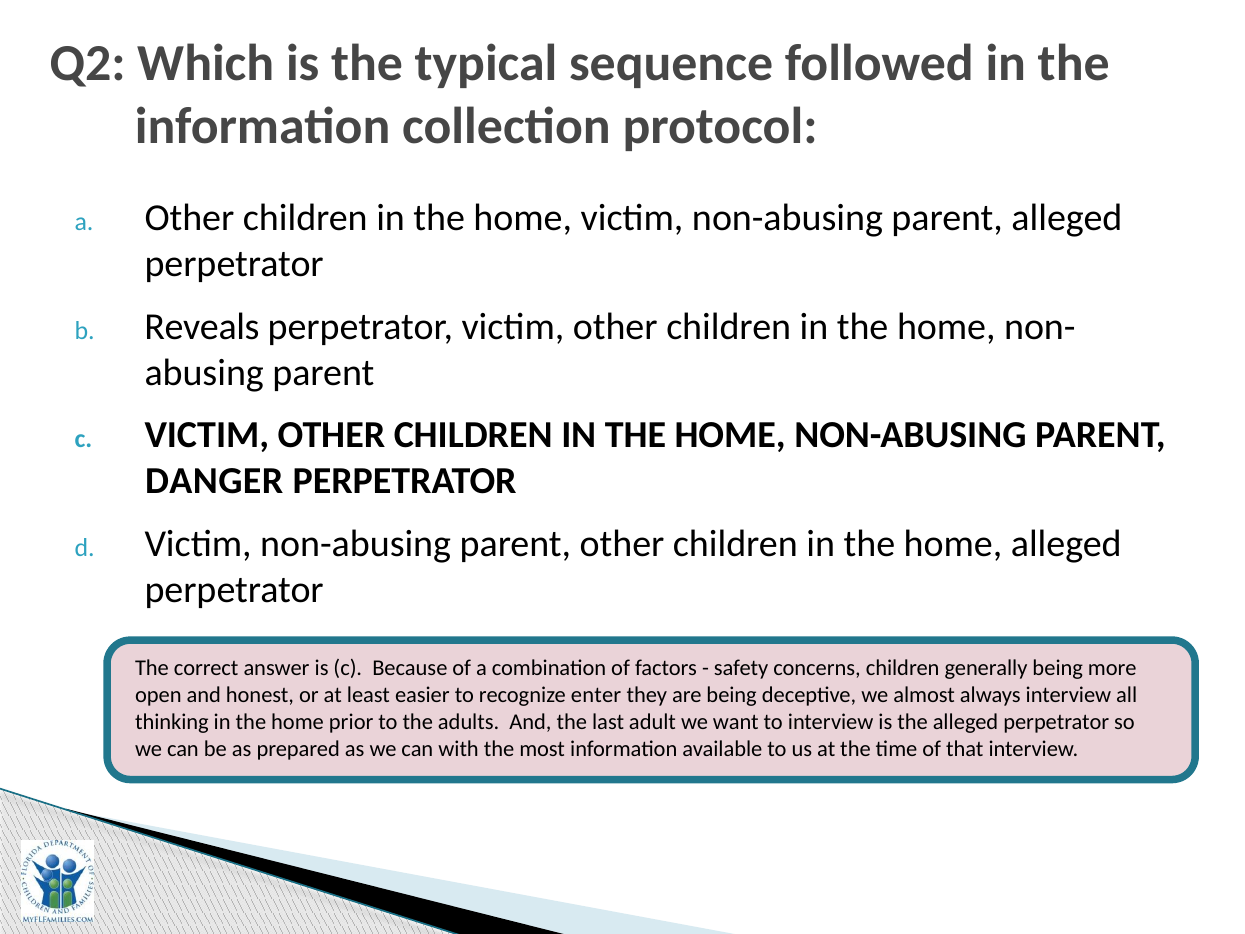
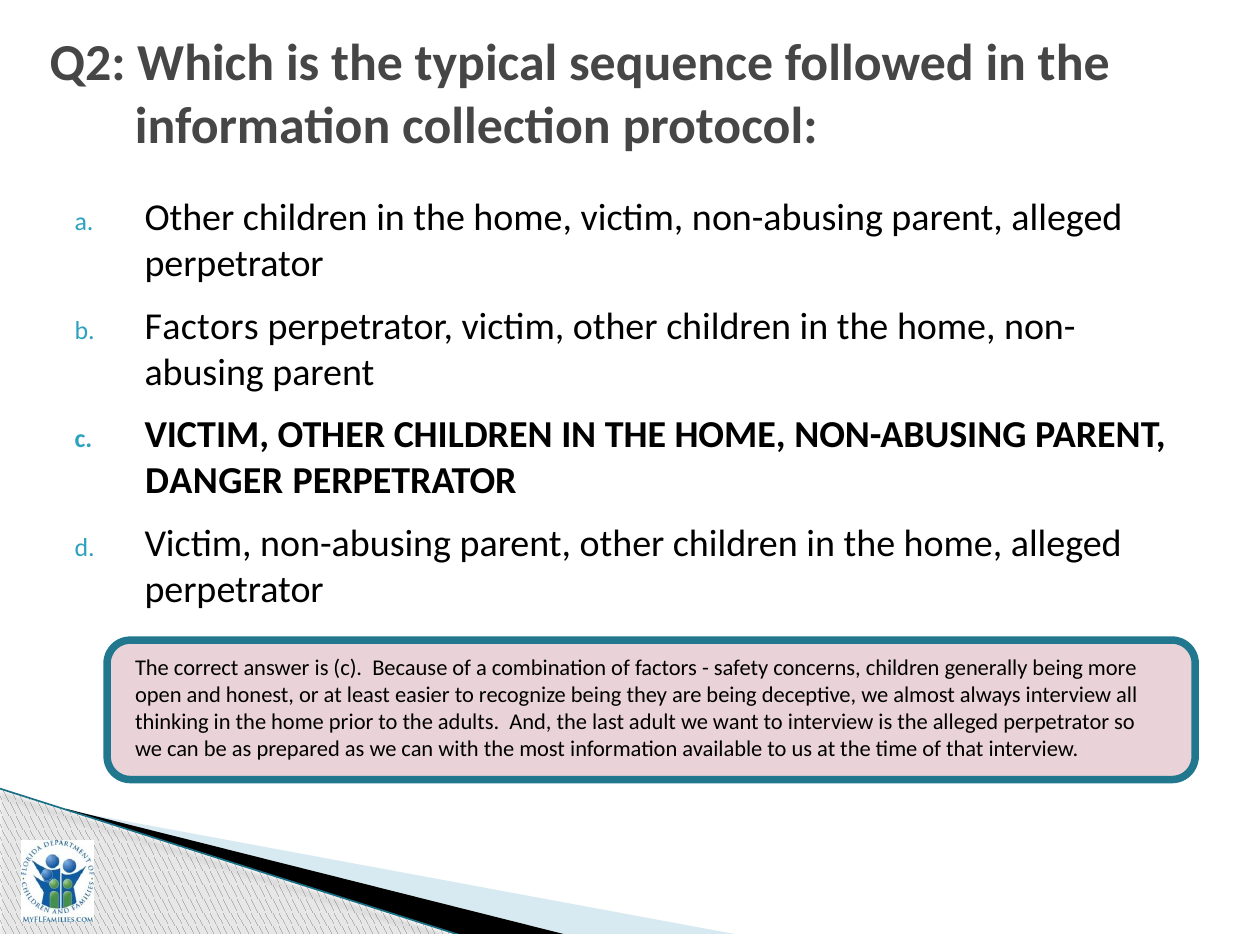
Reveals: Reveals -> Factors (202, 327)
recognize enter: enter -> being (596, 695)
